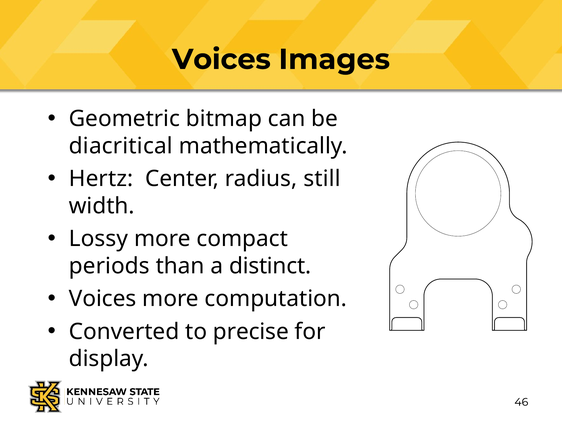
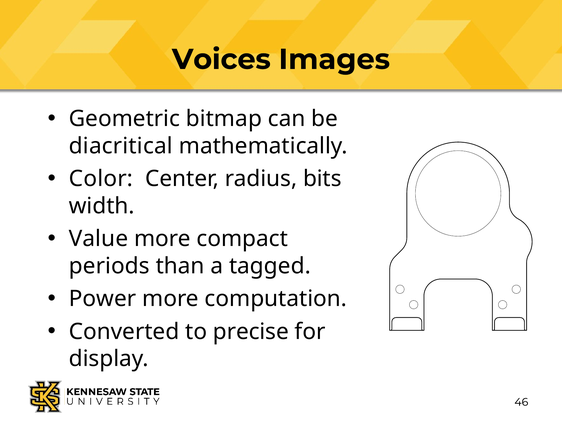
Hertz: Hertz -> Color (101, 179)
still: still -> bits (322, 179)
Lossy: Lossy -> Value (98, 239)
distinct: distinct -> tagged (270, 266)
Voices: Voices -> Power (103, 299)
